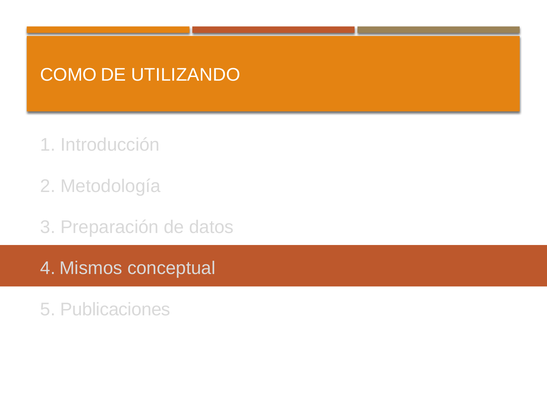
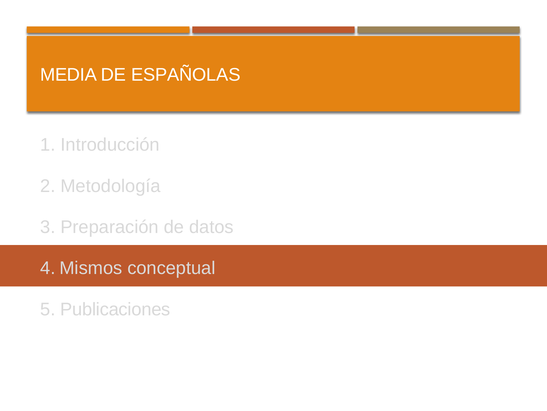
COMO: COMO -> MEDIA (69, 75)
UTILIZANDO: UTILIZANDO -> ESPAÑOLAS (186, 75)
